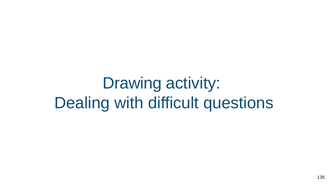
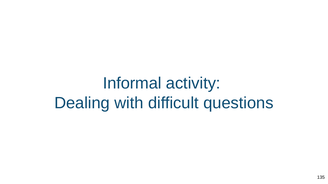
Drawing: Drawing -> Informal (132, 84)
